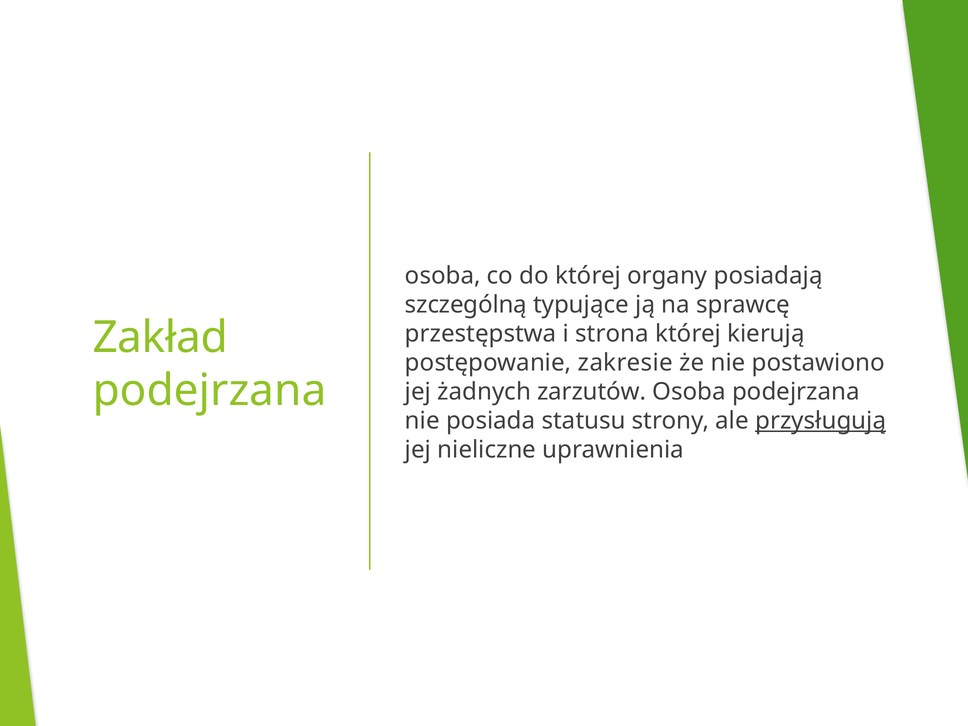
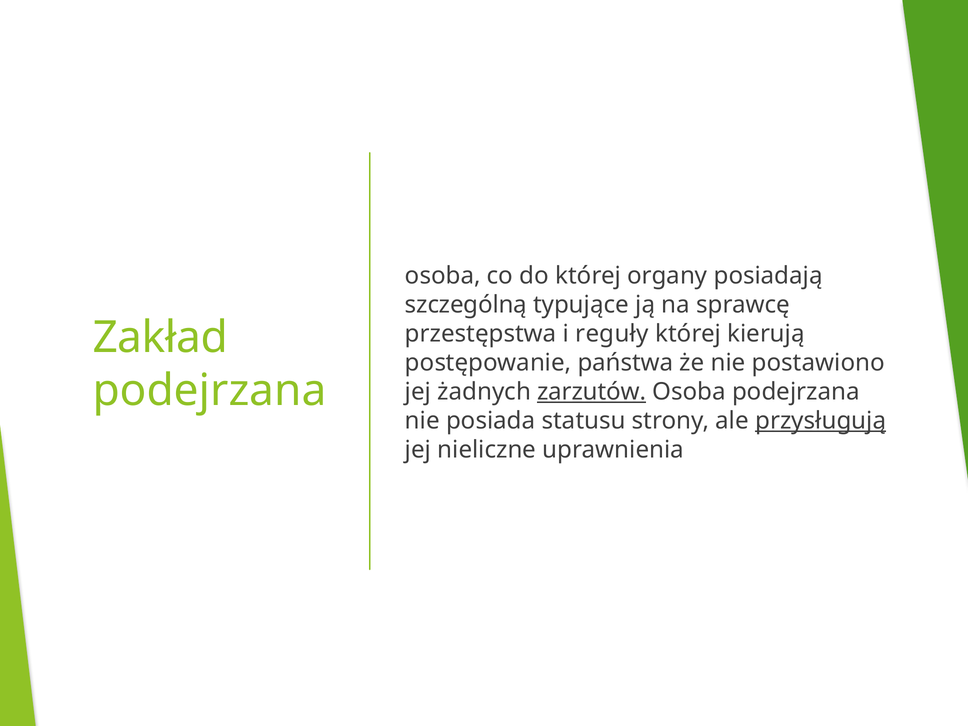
strona: strona -> reguły (612, 334)
zakresie: zakresie -> państwa (625, 363)
zarzutów underline: none -> present (592, 392)
